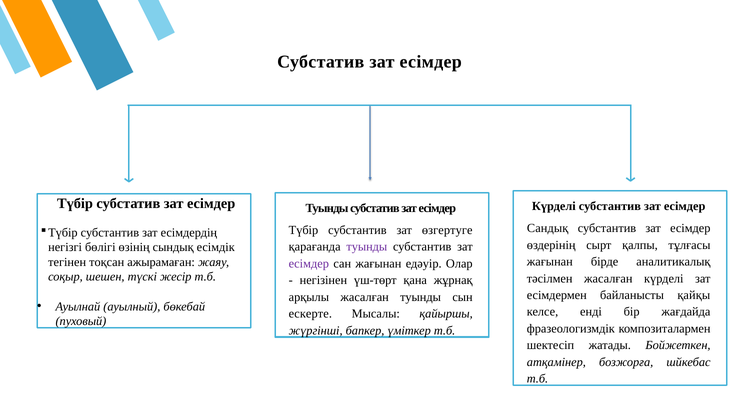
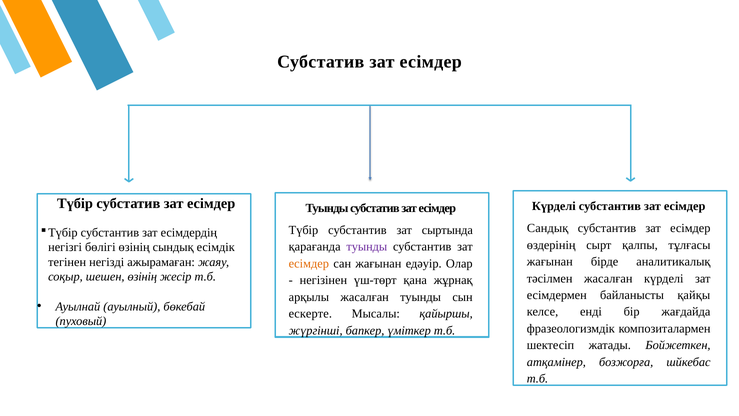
өзгертуге: өзгертуге -> сыртында (447, 230)
тоқсан: тоқсан -> негізді (107, 262)
есімдер colour: purple -> orange (309, 263)
шешен түскі: түскі -> өзінің (142, 277)
